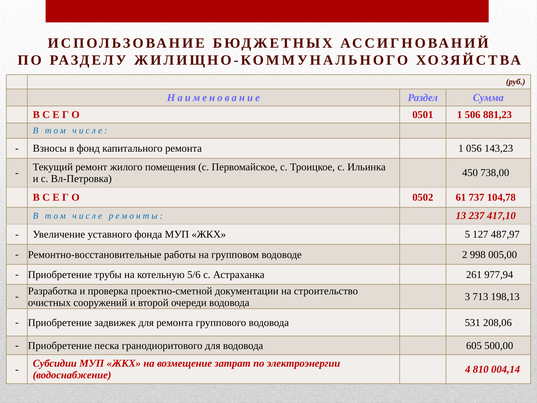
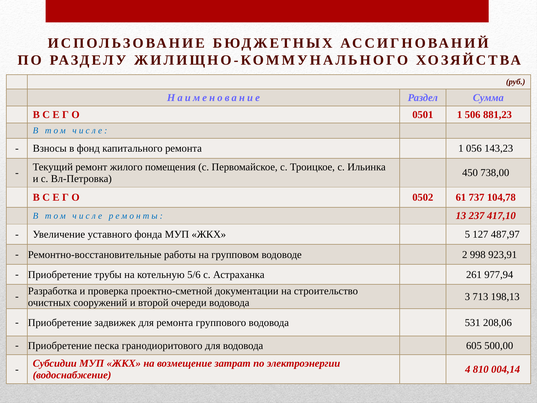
005,00: 005,00 -> 923,91 (503, 254)
